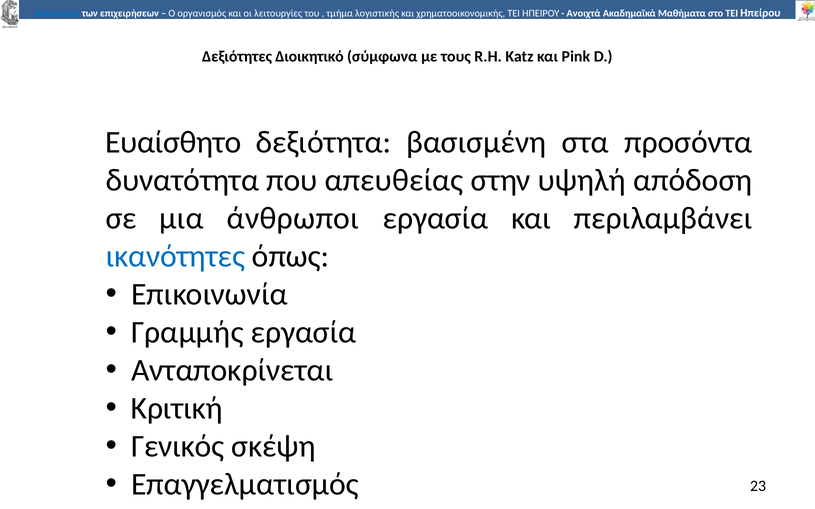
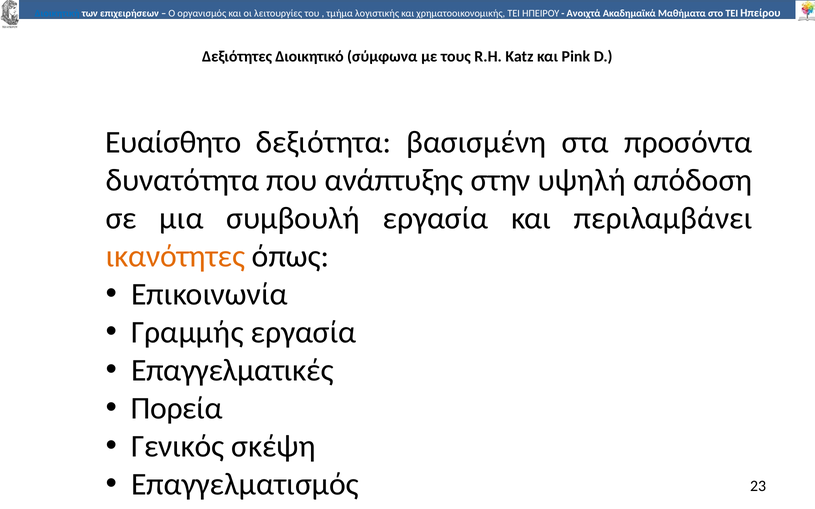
απευθείας: απευθείας -> ανάπτυξης (394, 180)
άνθρωποι: άνθρωποι -> συµβουλή (293, 218)
ικανότητες colour: blue -> orange (175, 256)
Ανταποκρίνεται: Ανταποκρίνεται -> Επαγγελµατικές (232, 371)
Κριτική: Κριτική -> Πορεία (177, 409)
